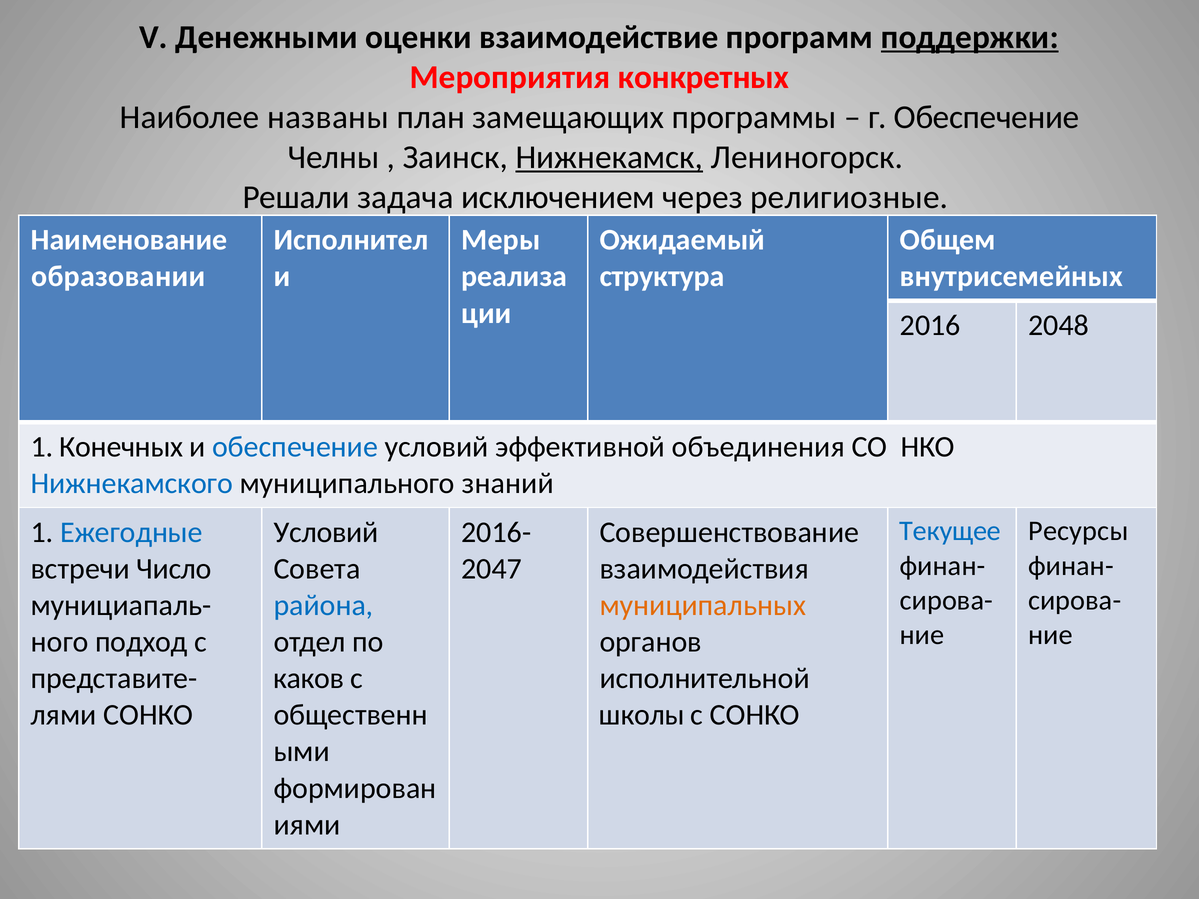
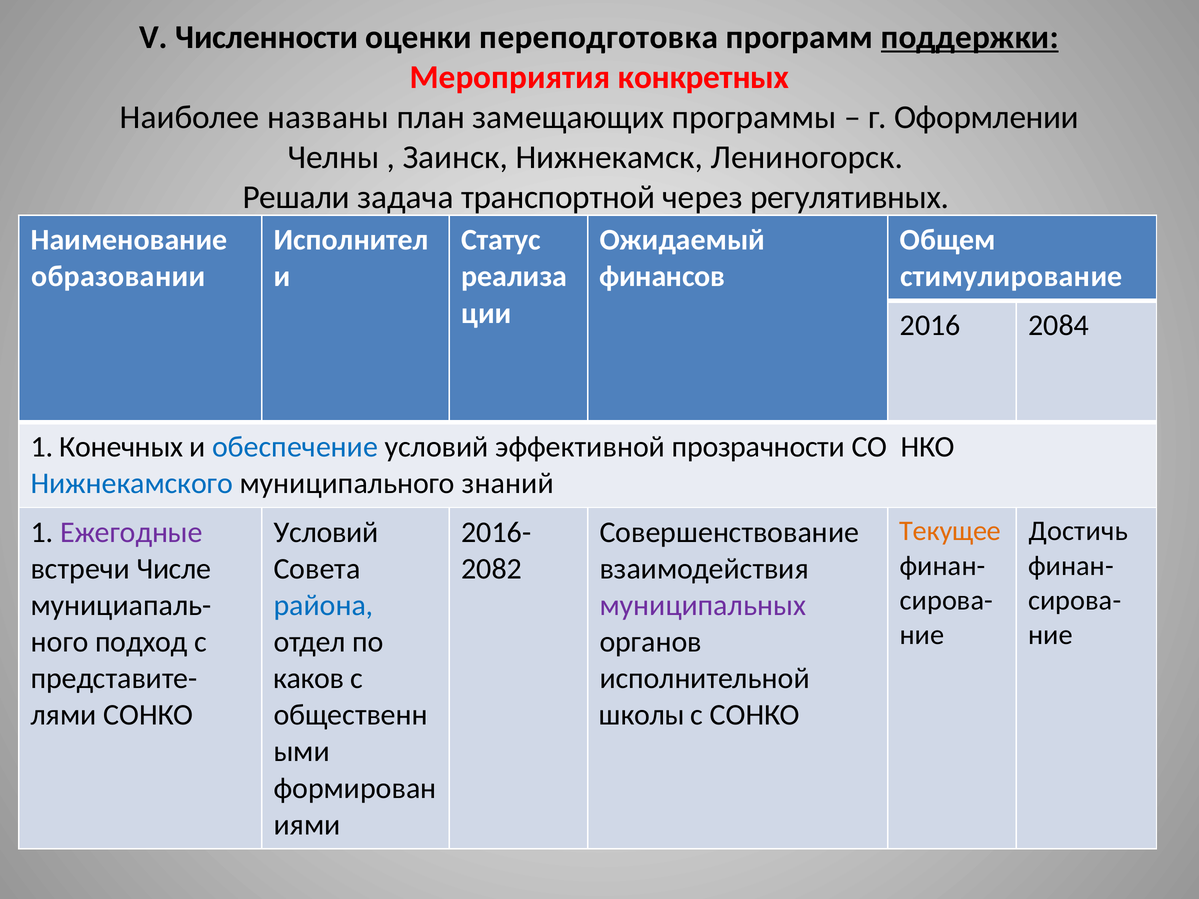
Денежными: Денежными -> Численности (267, 37)
взаимодействие: взаимодействие -> переподготовка (599, 37)
г Обеспечение: Обеспечение -> Оформлении (987, 117)
Нижнекамск underline: present -> none (609, 157)
исключением: исключением -> транспортной (558, 197)
религиозные: религиозные -> регулятивных (850, 197)
Меры: Меры -> Статус (501, 240)
структура: структура -> финансов (662, 277)
внутрисемейных: внутрисемейных -> стимулирование (1011, 277)
2048: 2048 -> 2084 (1059, 325)
объединения: объединения -> прозрачности (758, 447)
Текущее colour: blue -> orange (950, 531)
Ресурсы: Ресурсы -> Достичь (1078, 531)
Ежегодные colour: blue -> purple (131, 532)
Число: Число -> Числе (174, 569)
2047: 2047 -> 2082 (492, 569)
муниципальных colour: orange -> purple (703, 605)
